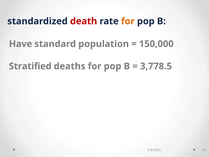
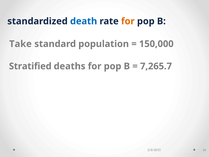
death colour: red -> blue (84, 21)
Have: Have -> Take (20, 44)
3,778.5: 3,778.5 -> 7,265.7 (156, 66)
